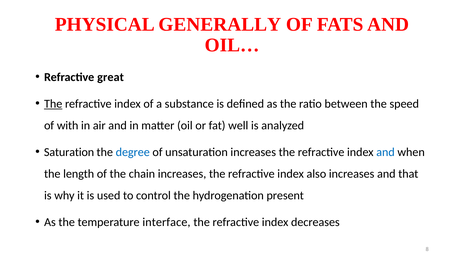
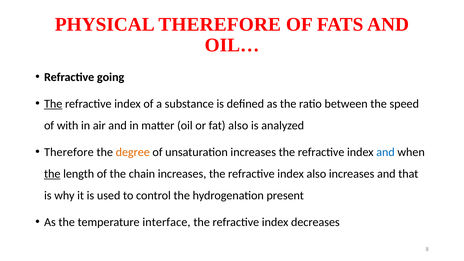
PHYSICAL GENERALLY: GENERALLY -> THEREFORE (220, 24)
great: great -> going (111, 77)
fat well: well -> also (238, 126)
Saturation: Saturation -> Therefore (69, 152)
degree colour: blue -> orange (133, 152)
the underline: none -> present (52, 174)
